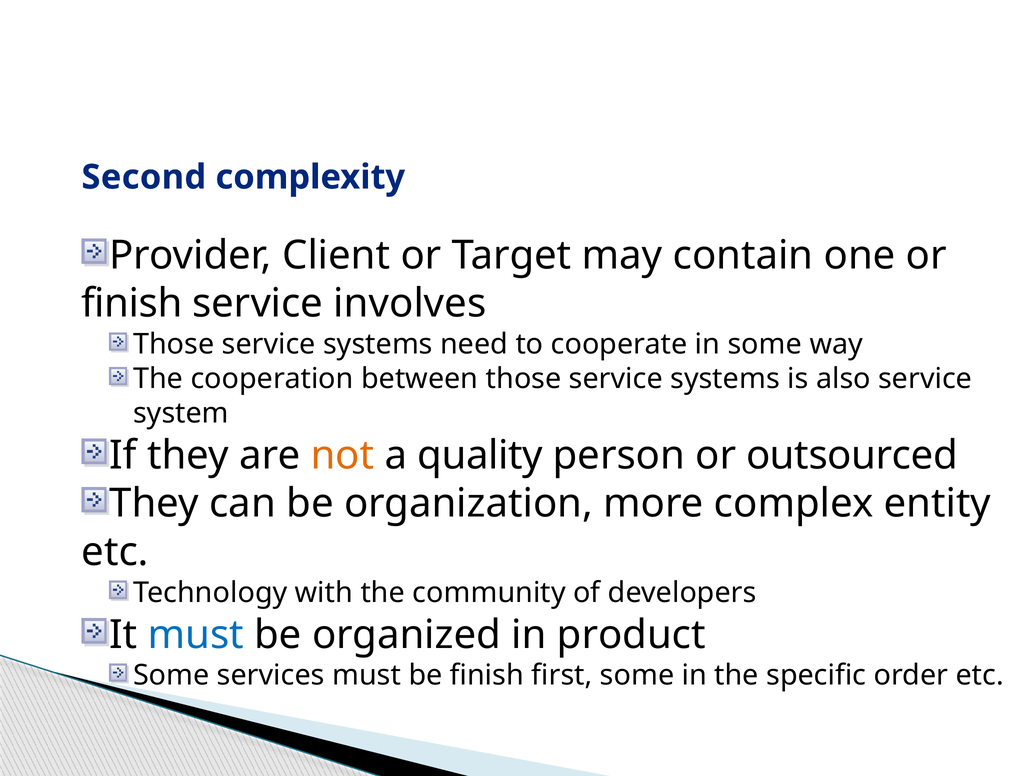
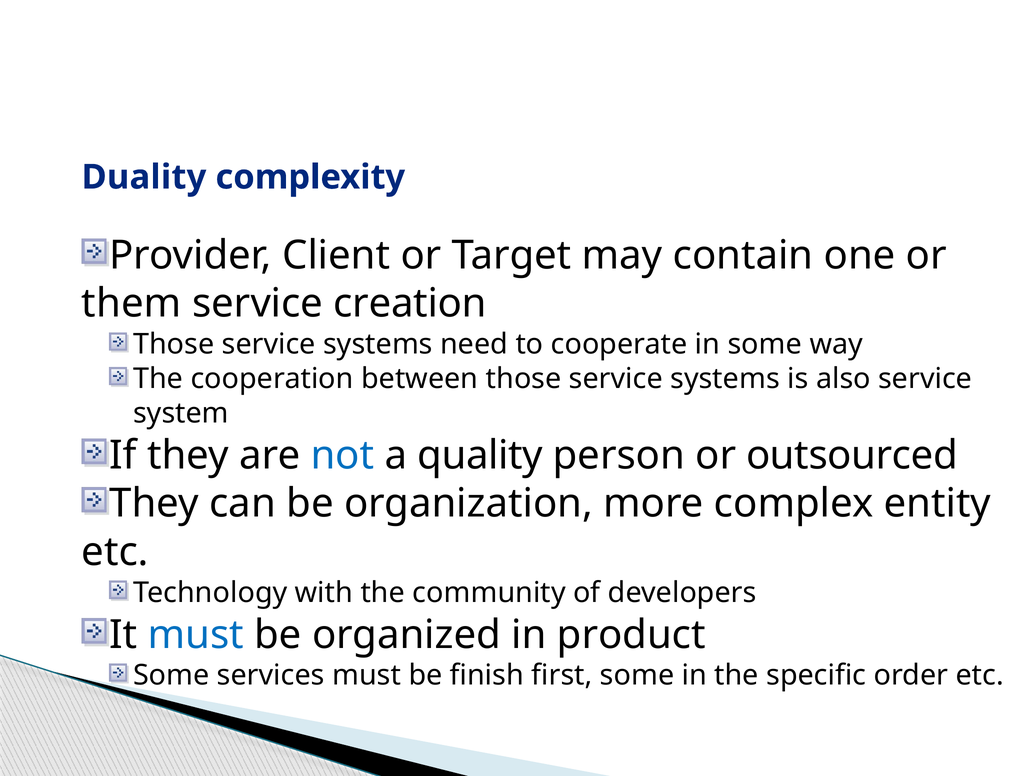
Second: Second -> Duality (144, 177)
finish: finish -> them (132, 303)
involves: involves -> creation (410, 303)
not colour: orange -> blue (342, 455)
